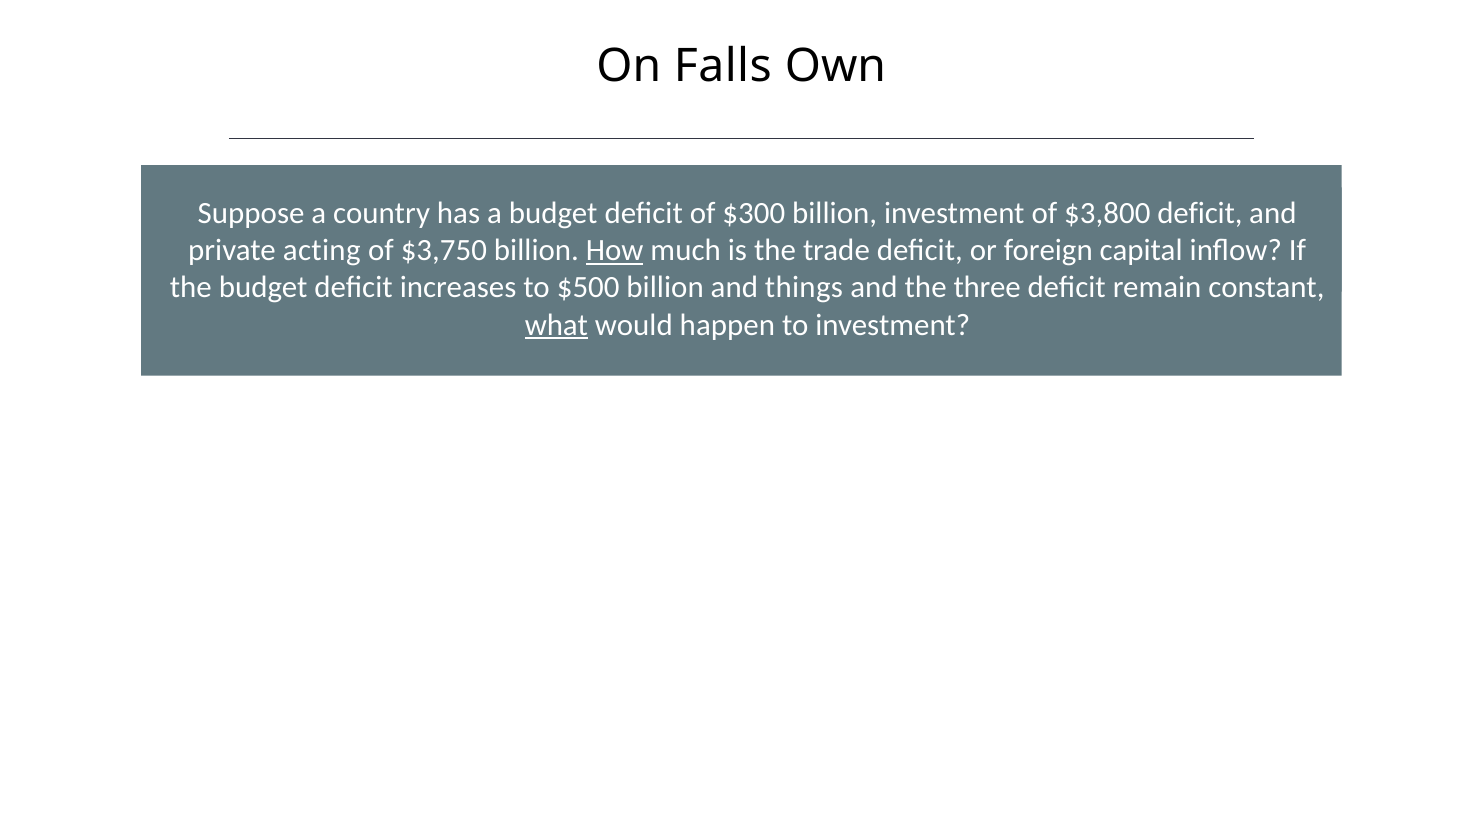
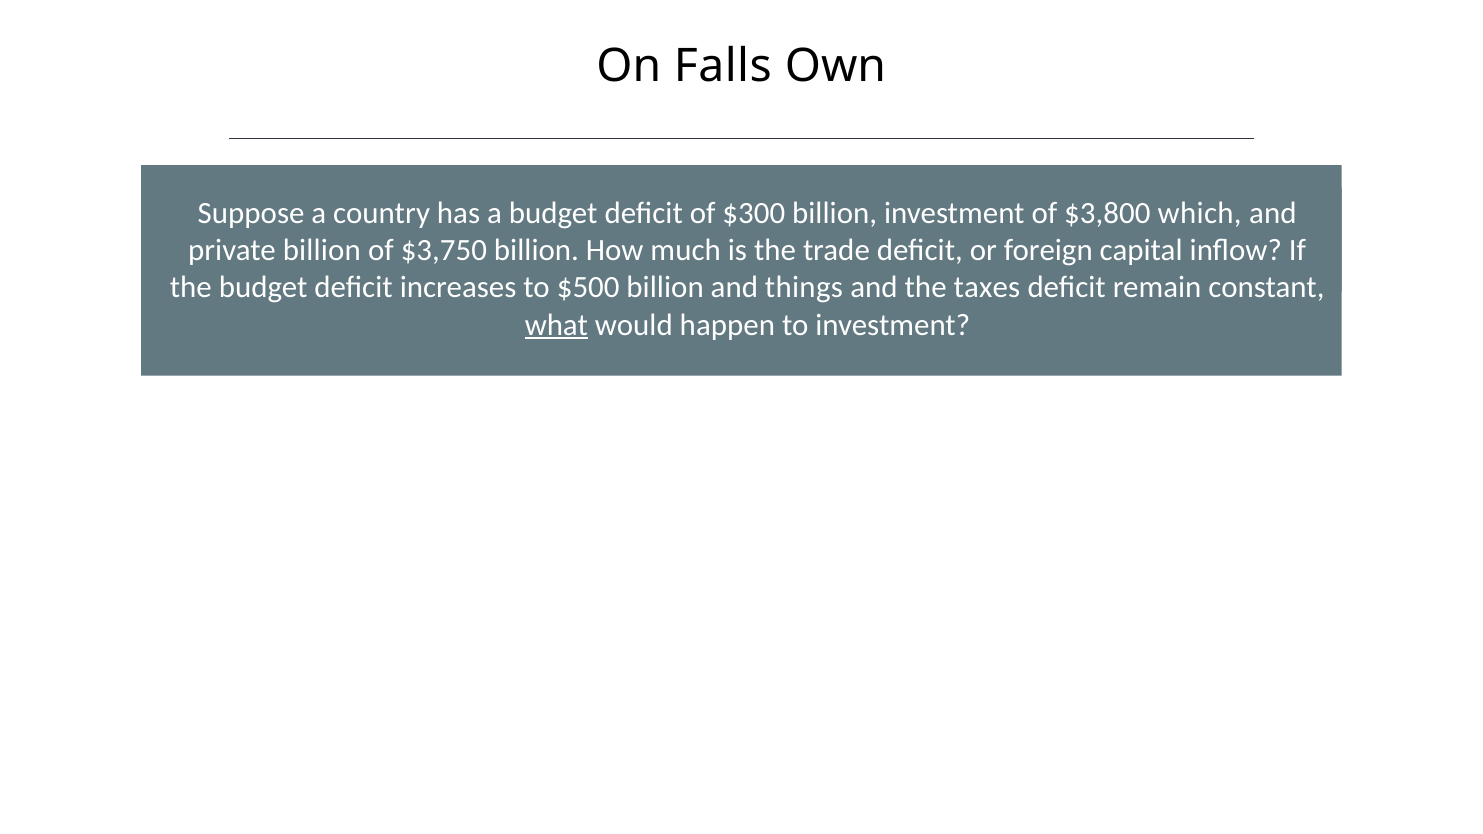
$3,800 deficit: deficit -> which (1200, 214)
private acting: acting -> billion (322, 251)
How underline: present -> none (615, 251)
three: three -> taxes (987, 288)
